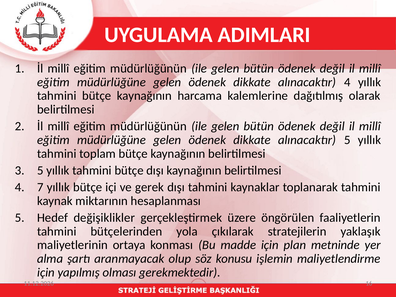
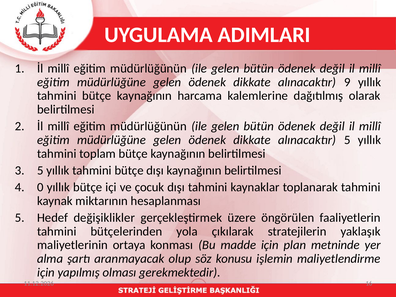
alınacaktır 4: 4 -> 9 (347, 82)
7: 7 -> 0 (40, 187)
gerek: gerek -> çocuk (150, 187)
